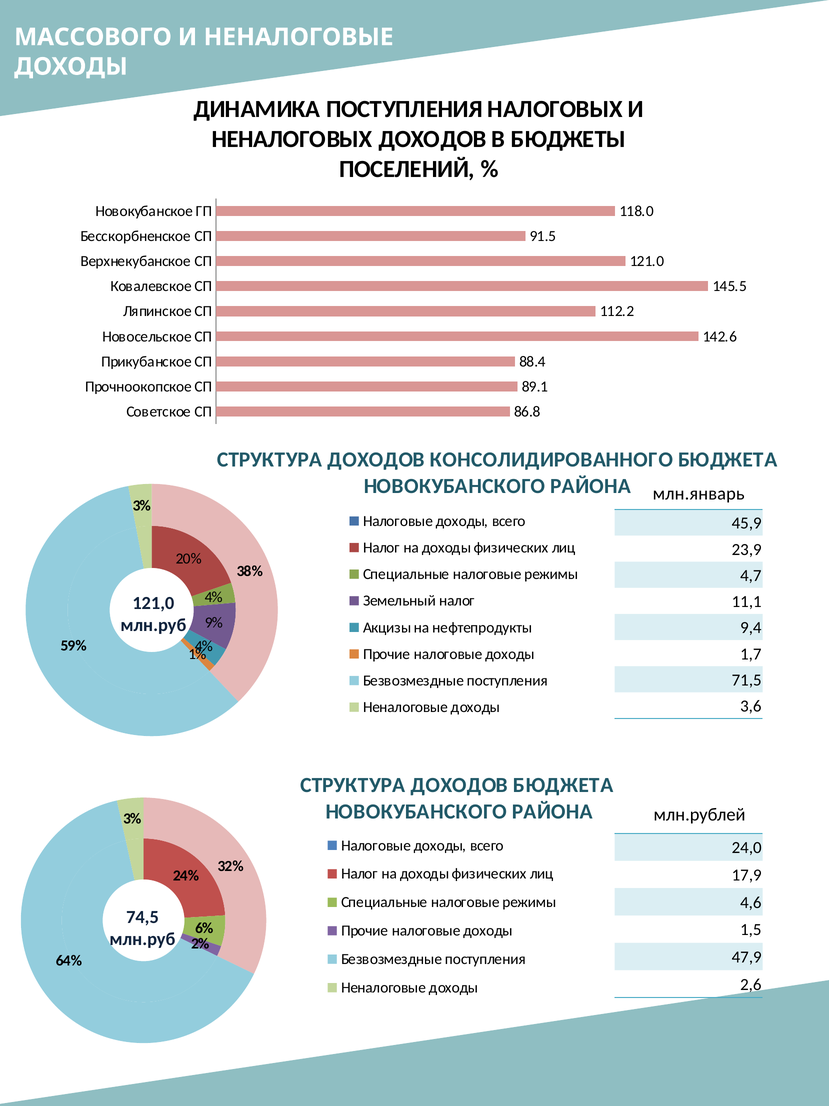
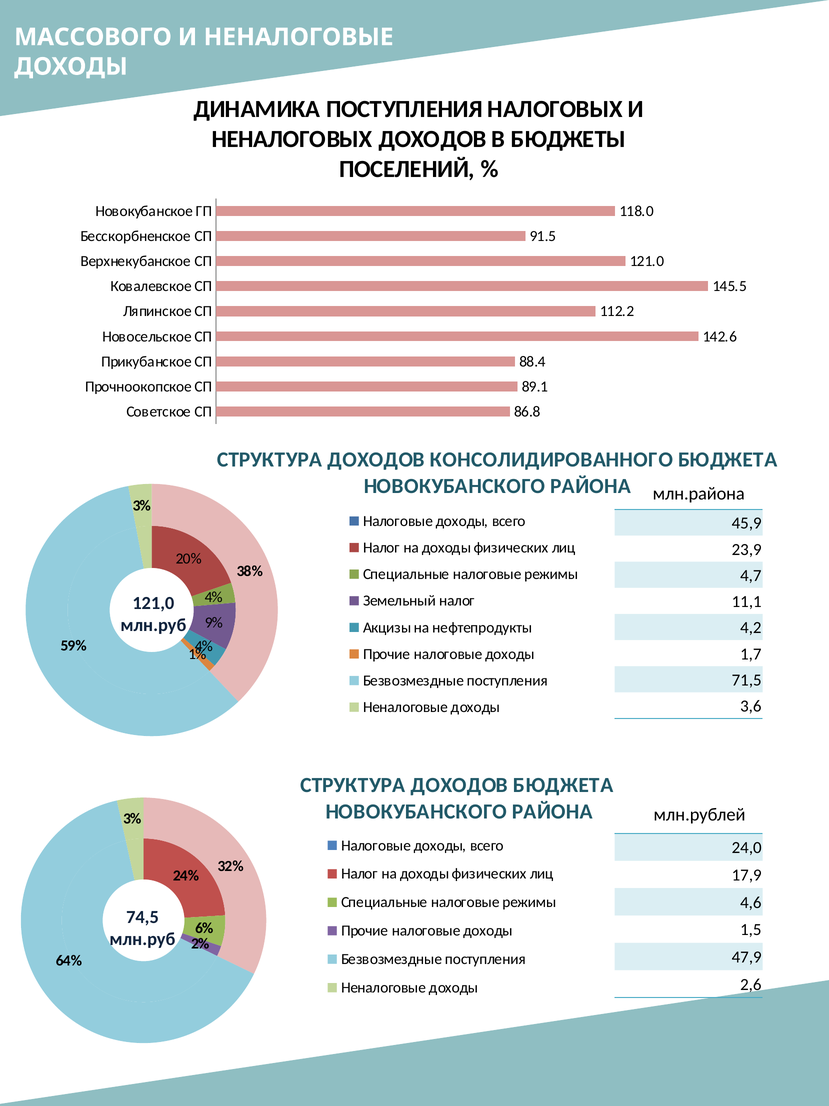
млн.январь: млн.январь -> млн.района (699, 493)
9,4: 9,4 -> 4,2 (751, 627)
